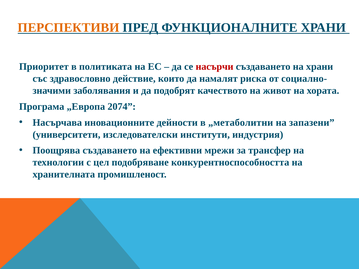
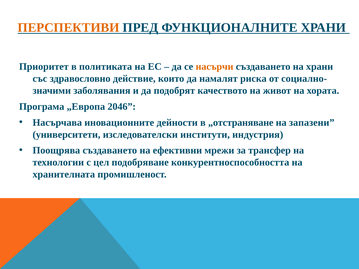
насърчи colour: red -> orange (215, 67)
2074: 2074 -> 2046 (122, 107)
„метаболитни: „метаболитни -> „отстраняване (241, 123)
